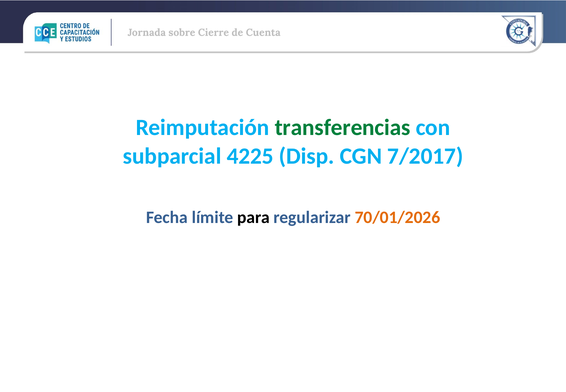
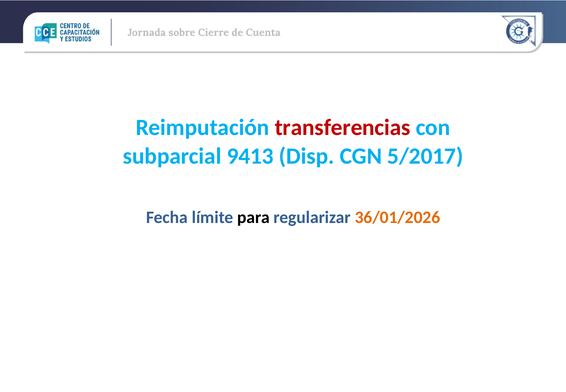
transferencias colour: green -> red (343, 128)
4225: 4225 -> 9413 (250, 156)
7/2017: 7/2017 -> 5/2017 (425, 156)
70/01/2026: 70/01/2026 -> 36/01/2026 (398, 217)
